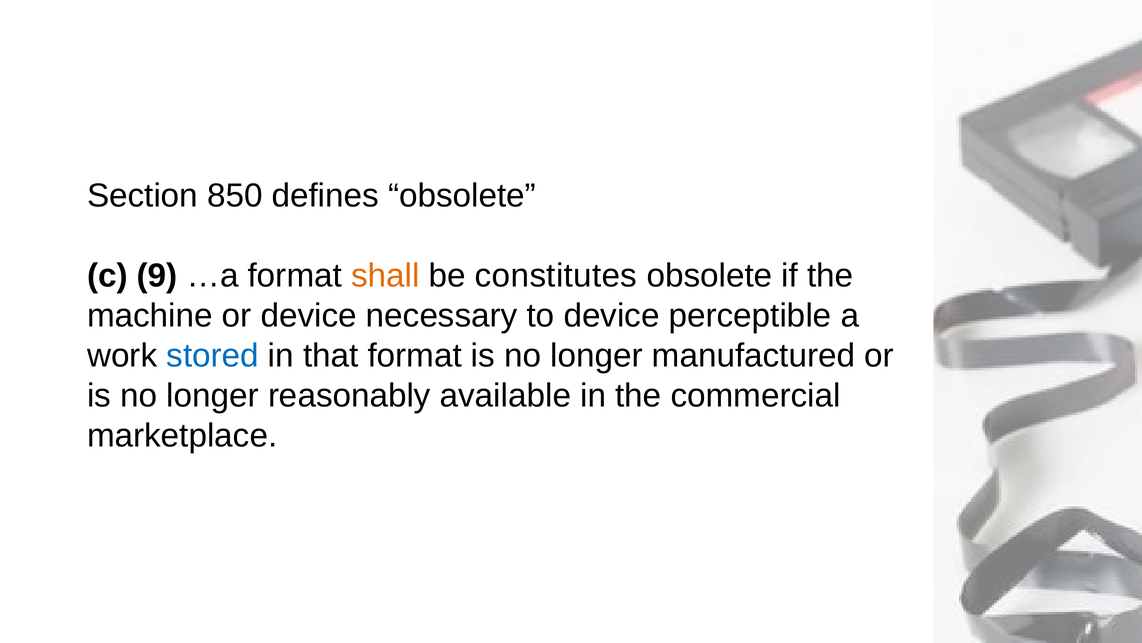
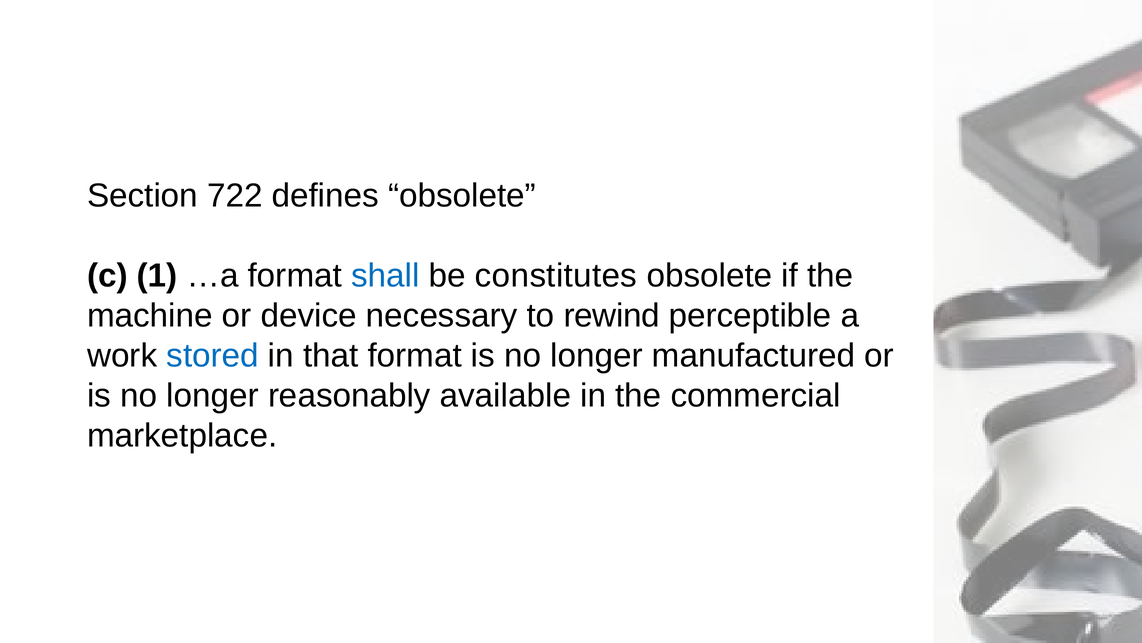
850: 850 -> 722 (235, 195)
9: 9 -> 1 (157, 275)
shall colour: orange -> blue (385, 275)
to device: device -> rewind (612, 315)
